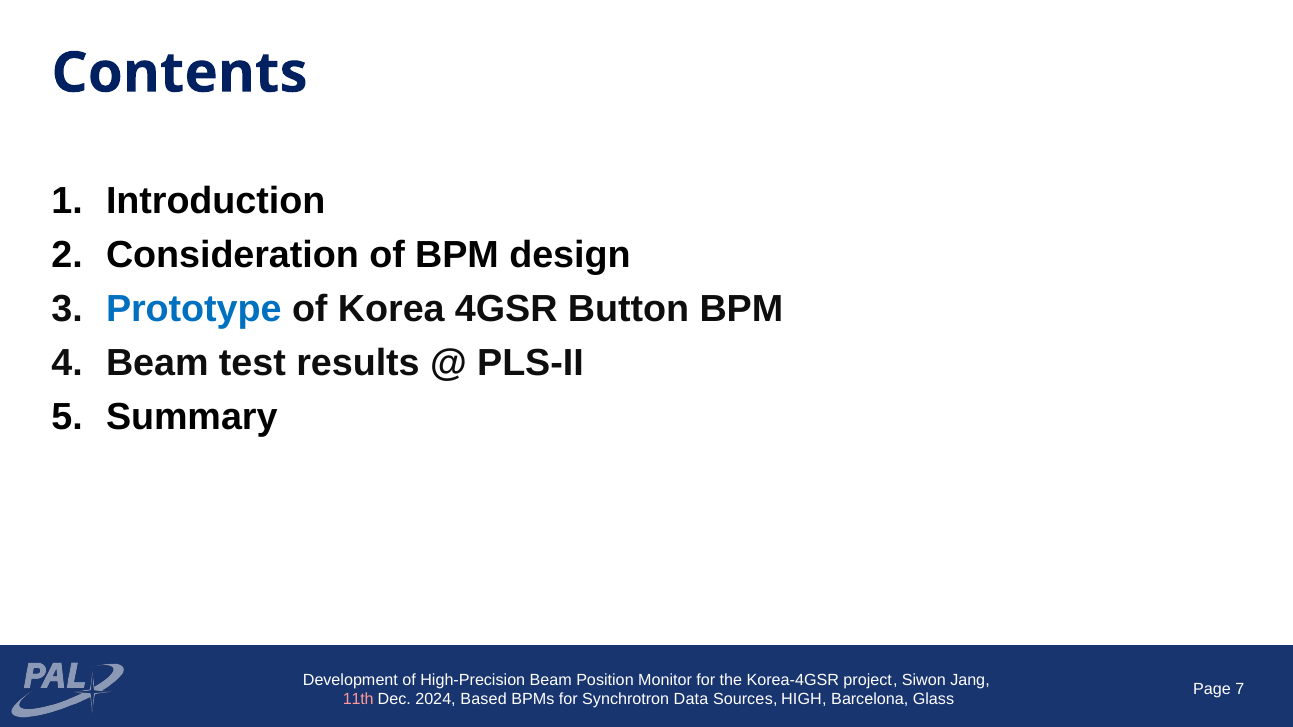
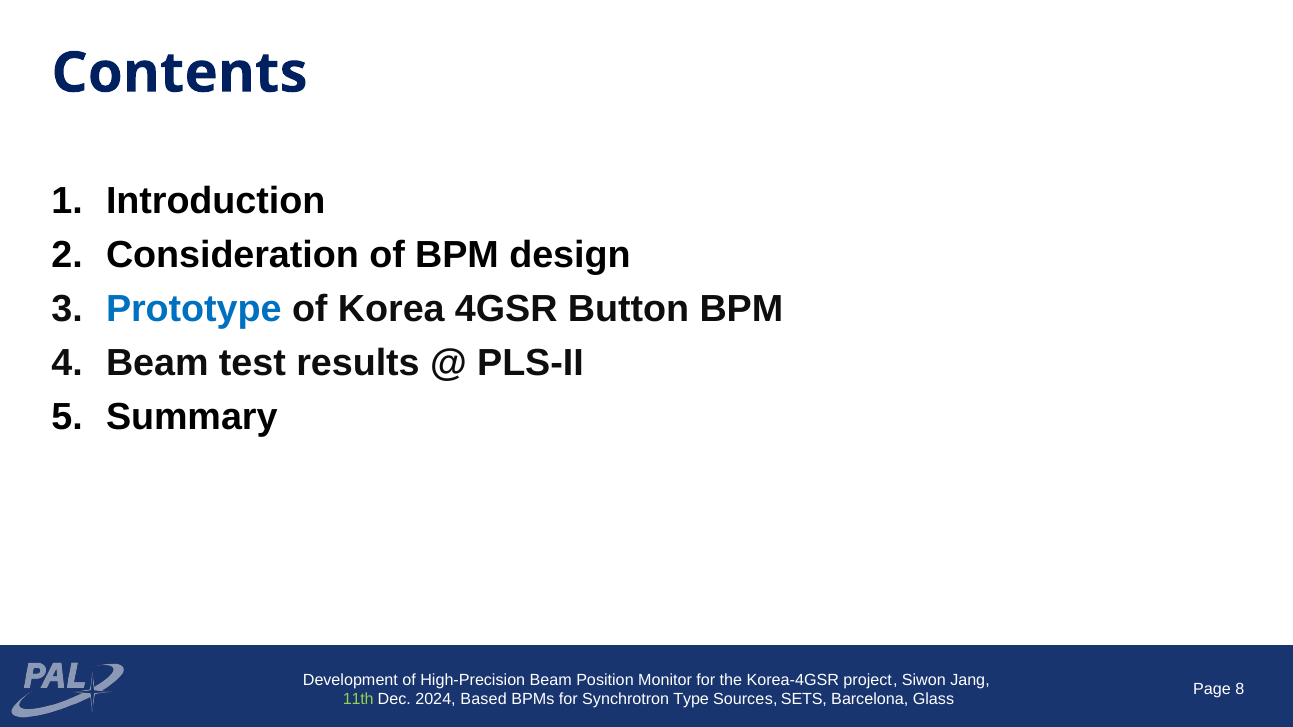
7: 7 -> 8 (1240, 690)
11th colour: pink -> light green (358, 699)
Data: Data -> Type (691, 699)
HIGH: HIGH -> SETS (804, 699)
